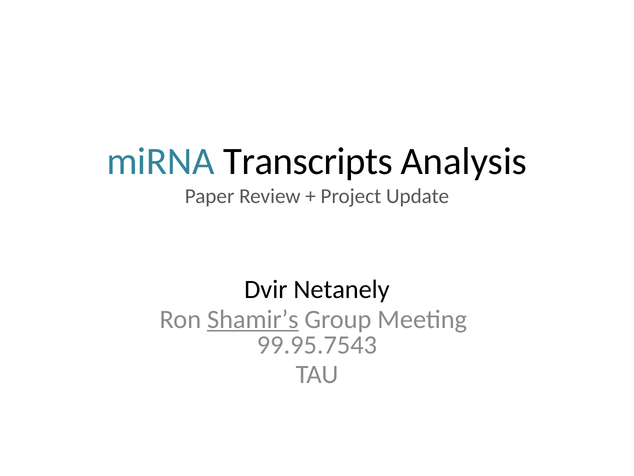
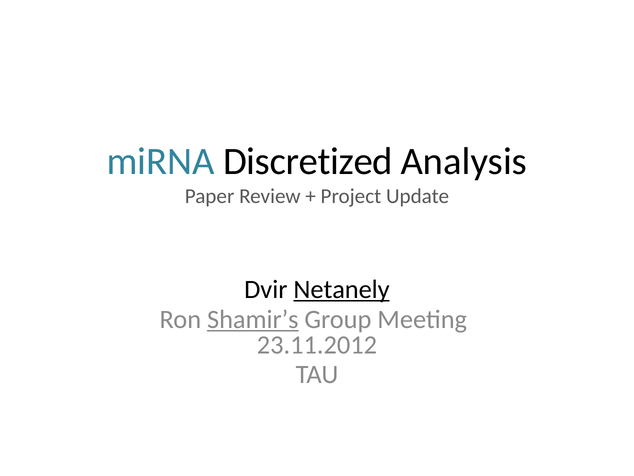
Transcripts: Transcripts -> Discretized (308, 161)
Netanely underline: none -> present (342, 289)
99.95.7543: 99.95.7543 -> 23.11.2012 (317, 344)
